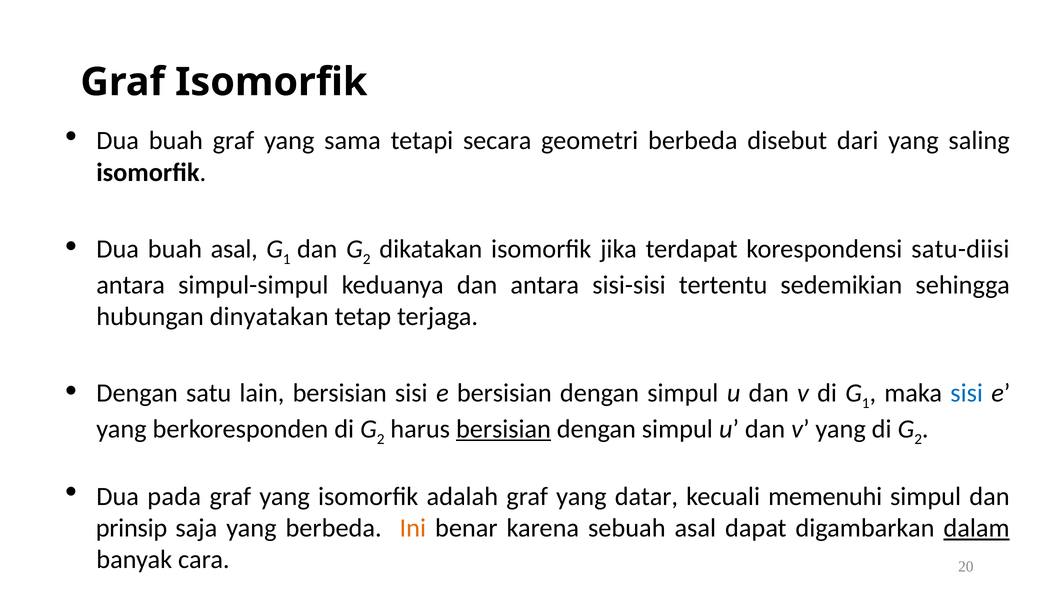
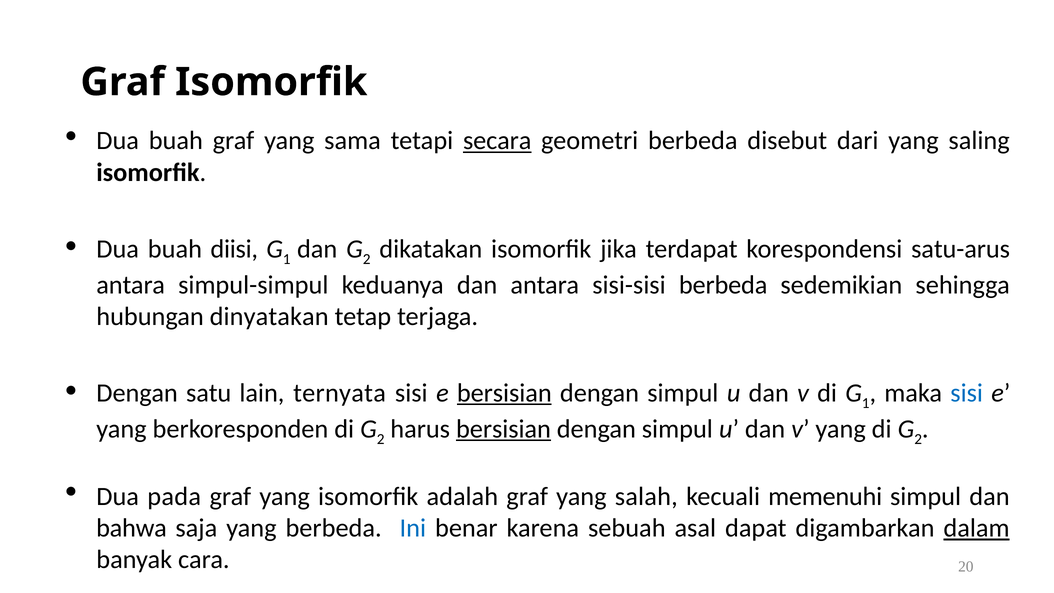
secara underline: none -> present (497, 141)
buah asal: asal -> diisi (234, 249)
satu-diisi: satu-diisi -> satu-arus (961, 249)
sisi-sisi tertentu: tertentu -> berbeda (723, 285)
lain bersisian: bersisian -> ternyata (340, 393)
bersisian underline: none -> present (504, 393)
datar: datar -> salah (646, 496)
prinsip: prinsip -> bahwa (132, 528)
Ini colour: orange -> blue (413, 528)
